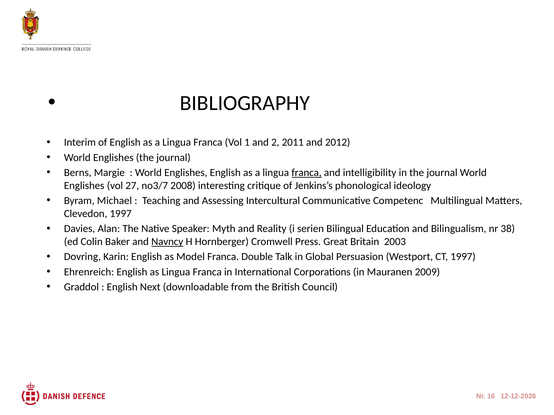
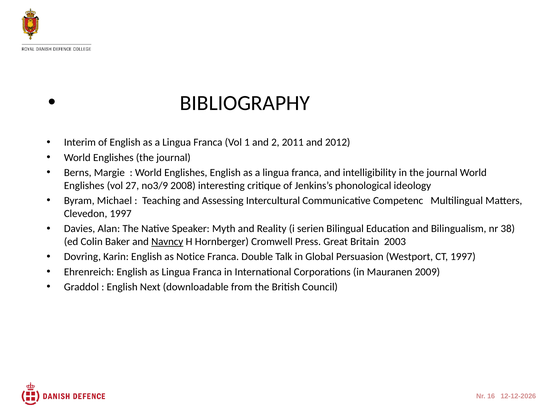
franca underline: present -> none (307, 173)
no3/7: no3/7 -> no3/9 (155, 186)
Model: Model -> Notice (191, 257)
